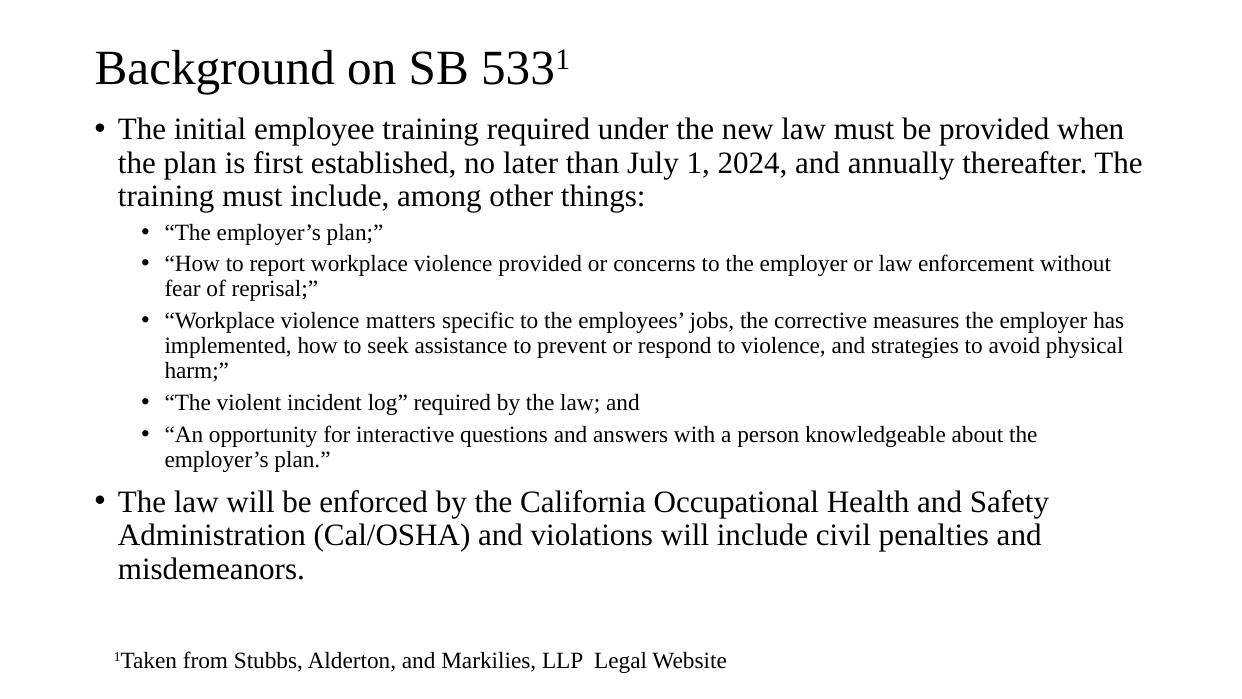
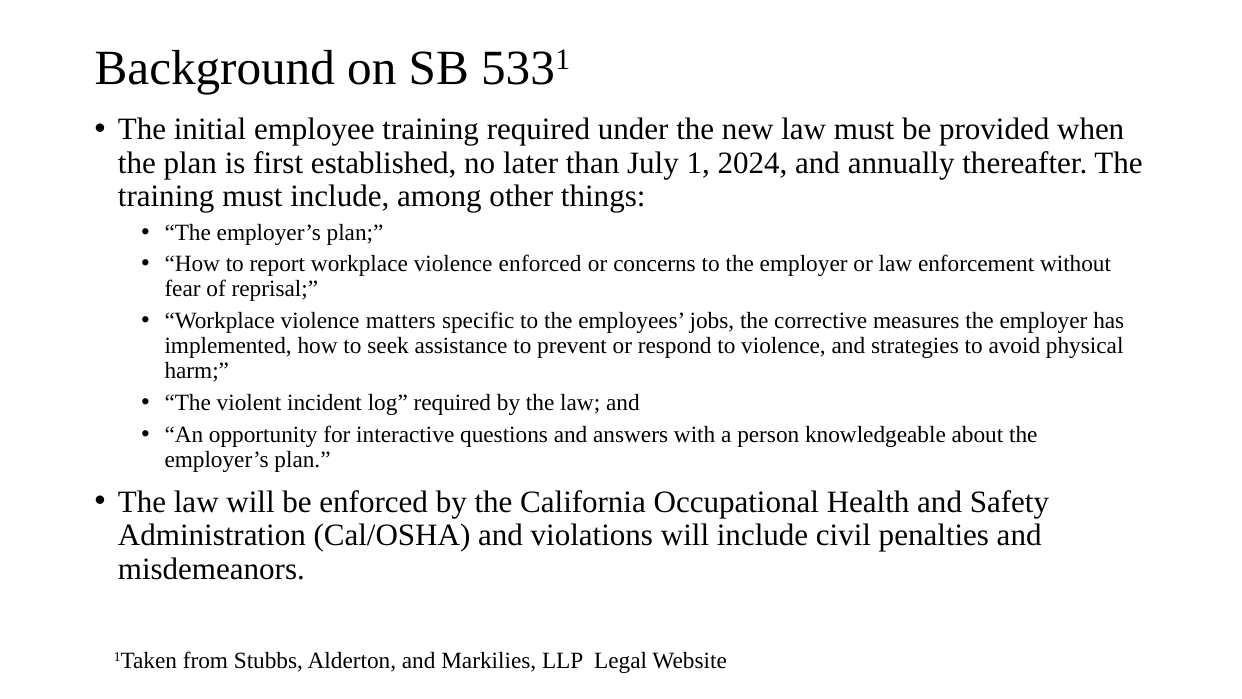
violence provided: provided -> enforced (540, 264)
